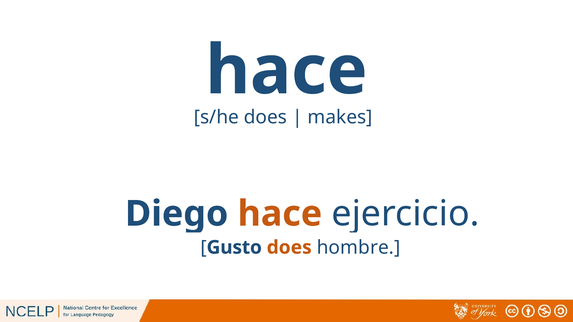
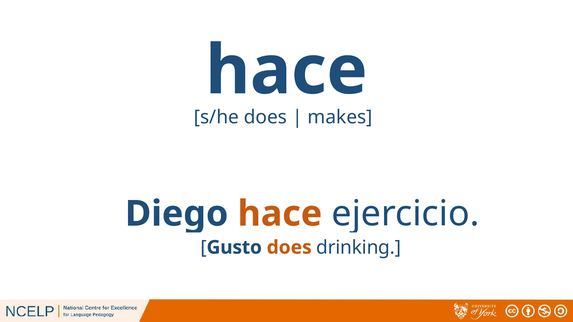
hombre: hombre -> drinking (359, 248)
